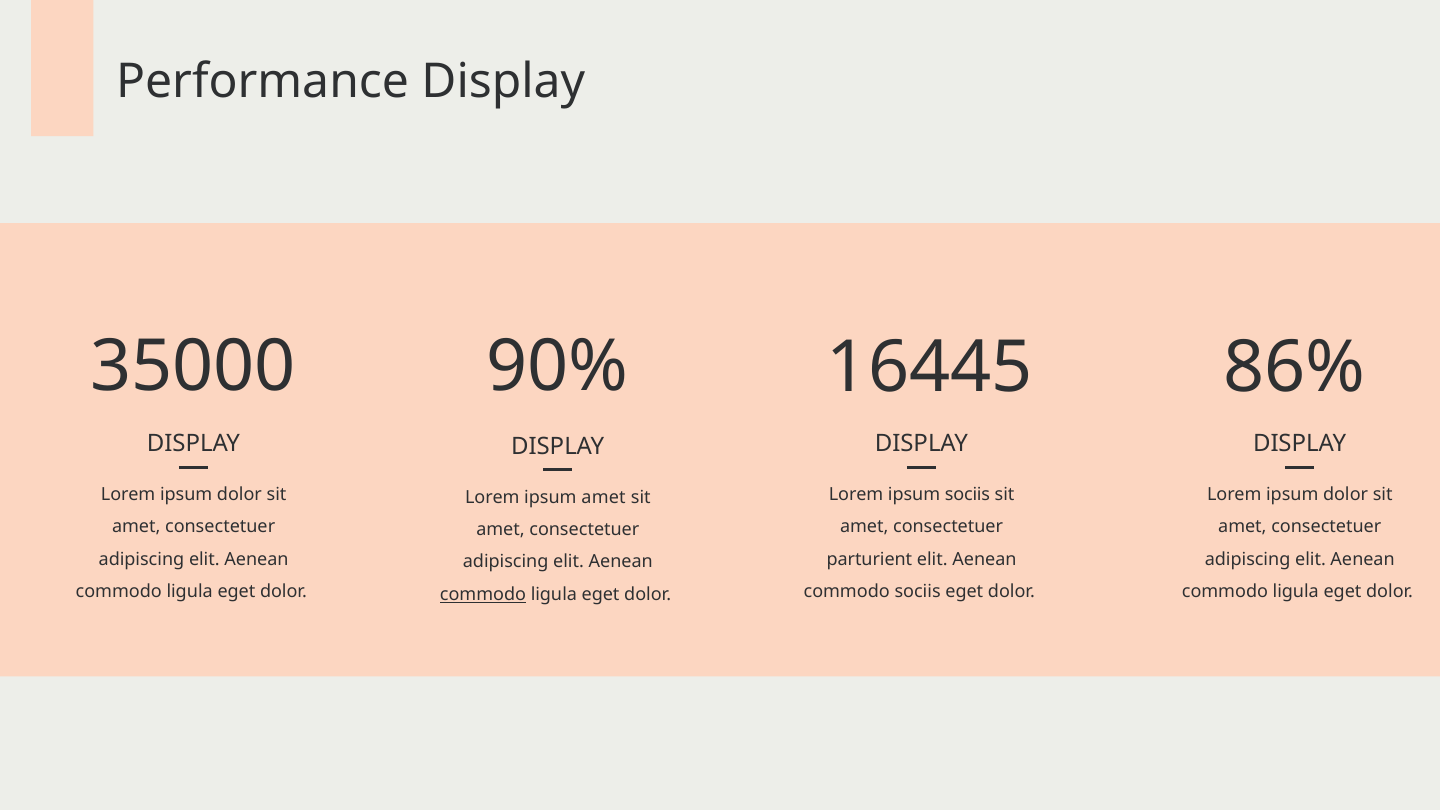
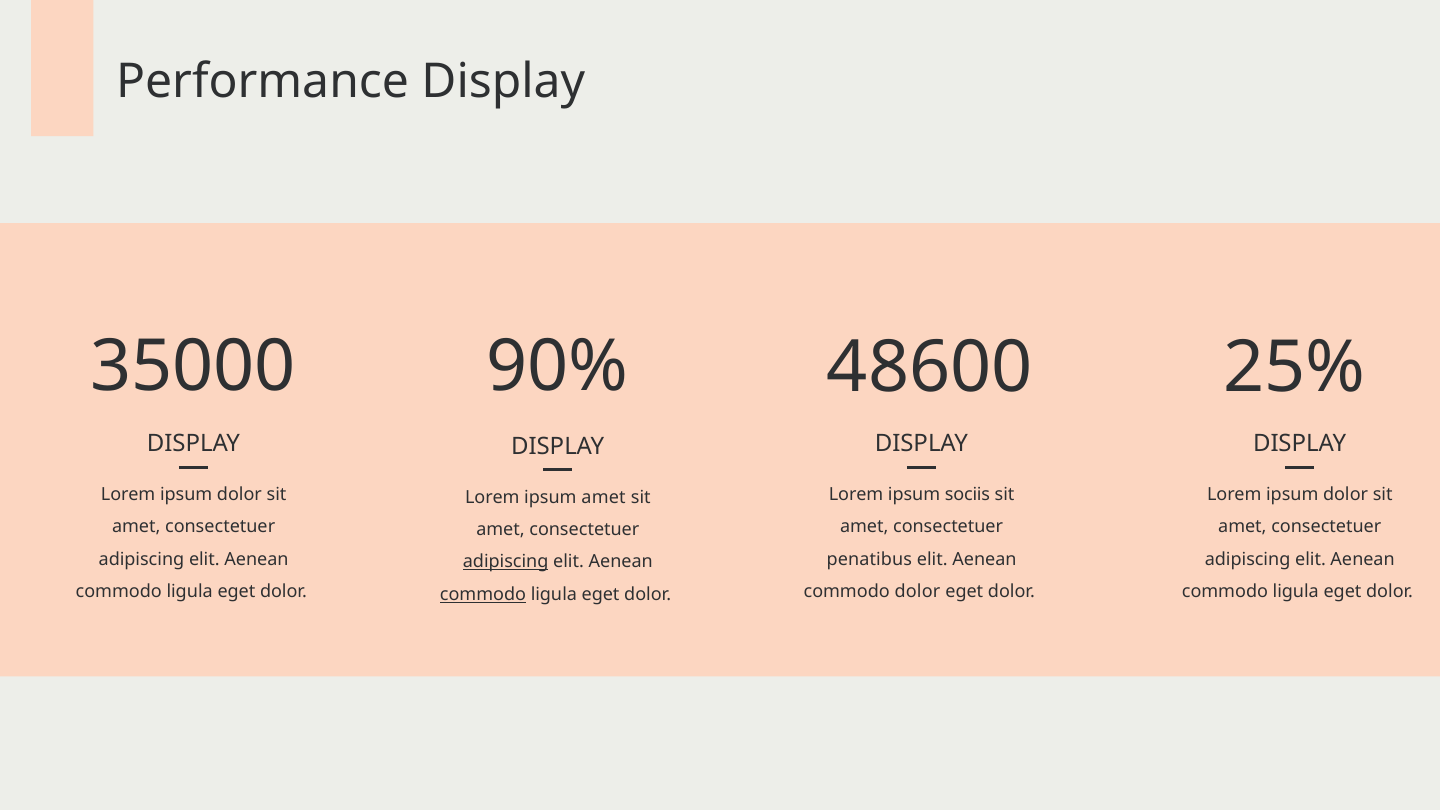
16445: 16445 -> 48600 (930, 367)
86%: 86% -> 25% (1294, 367)
parturient: parturient -> penatibus (869, 559)
adipiscing underline: none -> present (506, 562)
commodo sociis: sociis -> dolor (917, 592)
